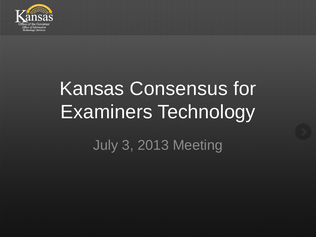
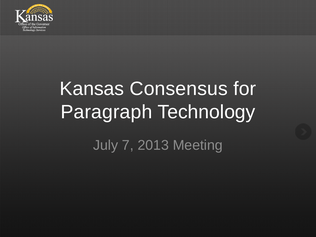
Examiners: Examiners -> Paragraph (106, 112)
3: 3 -> 7 (128, 145)
